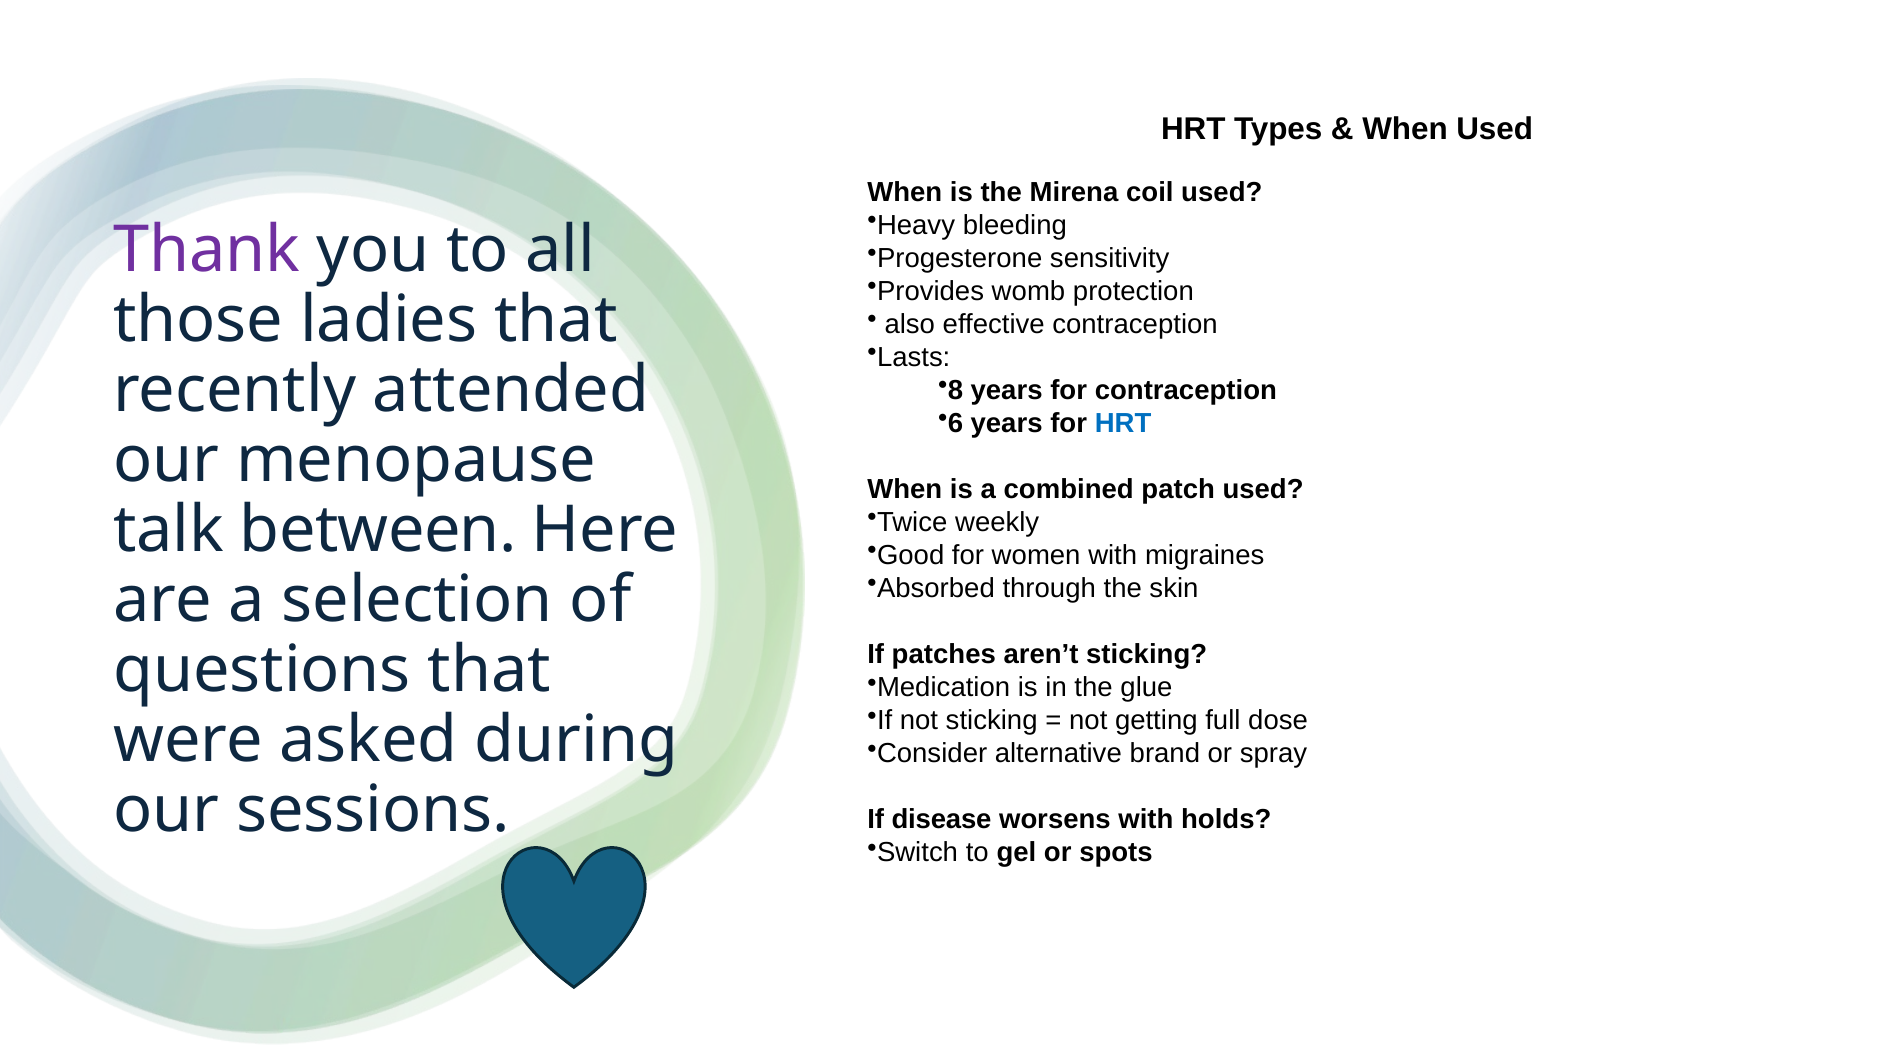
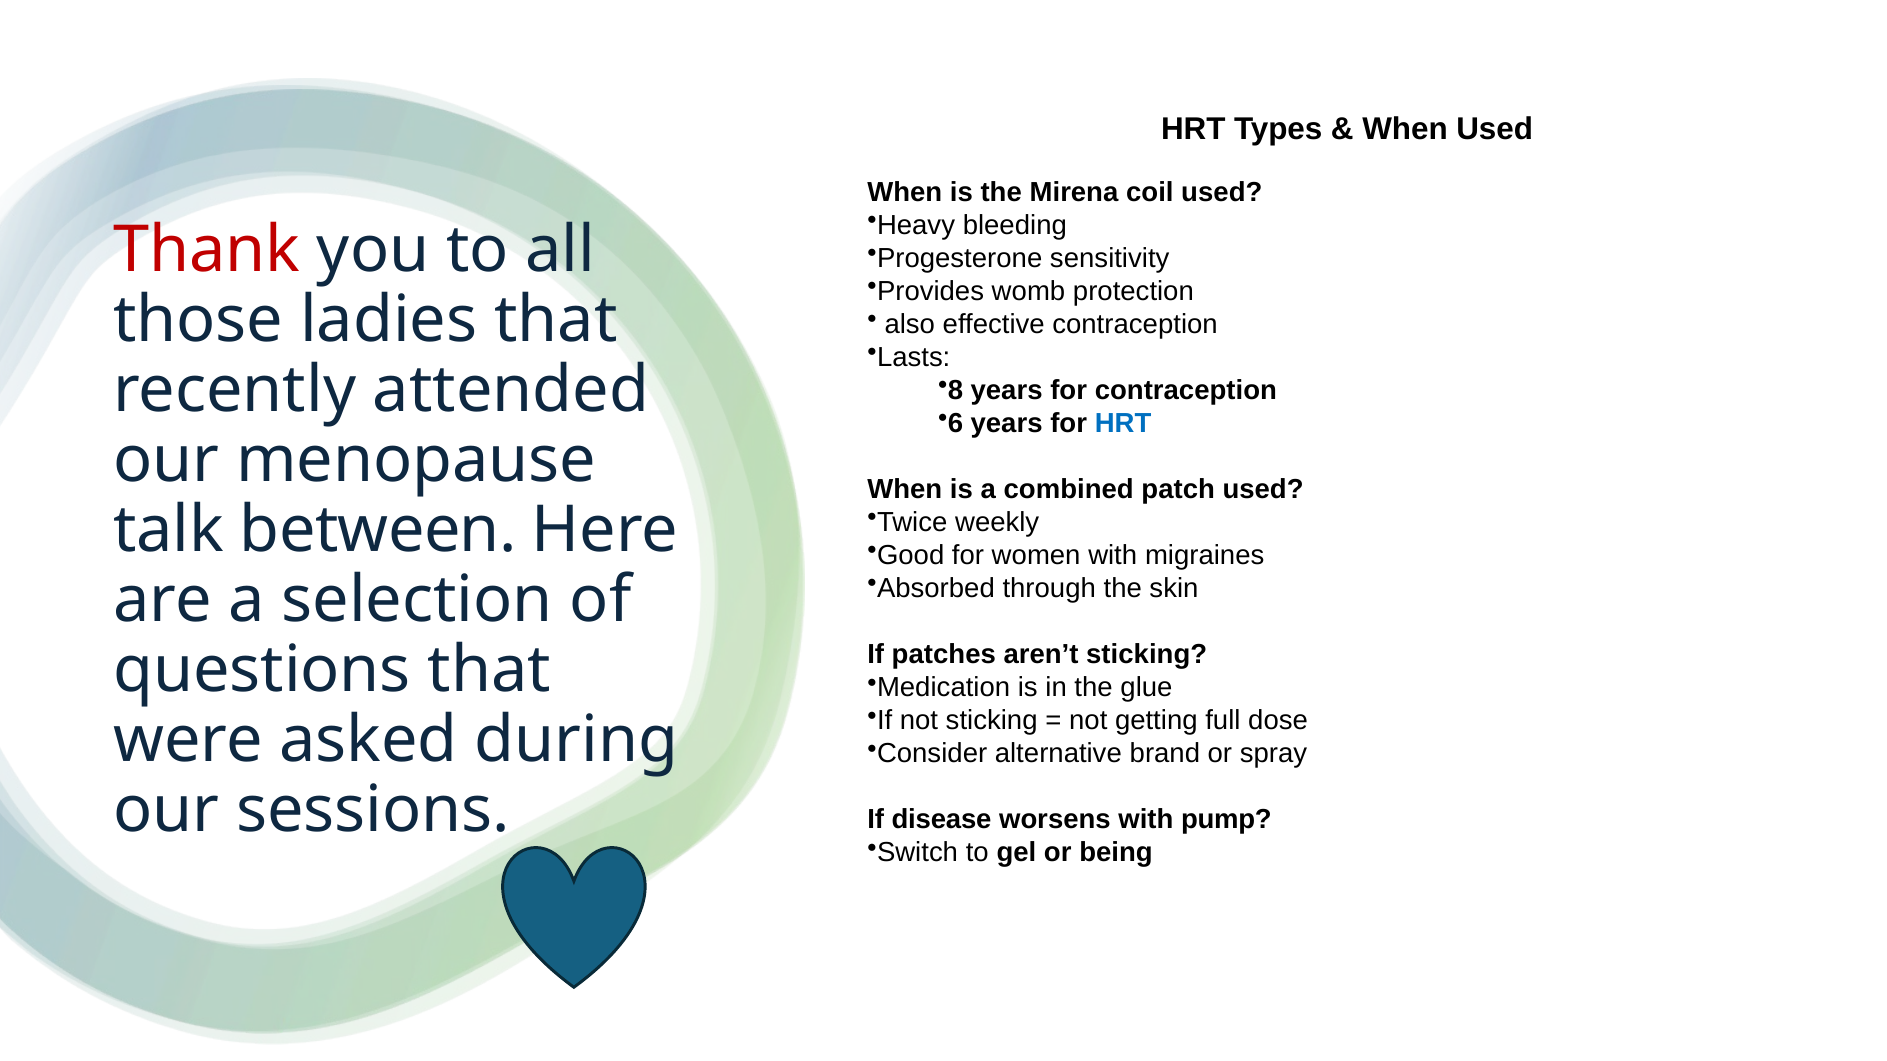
Thank colour: purple -> red (207, 250)
holds: holds -> pump (1226, 820)
spots: spots -> being (1116, 853)
